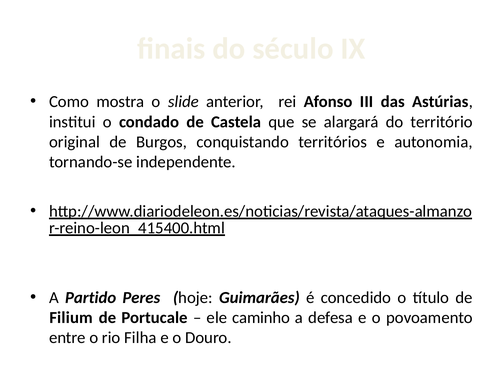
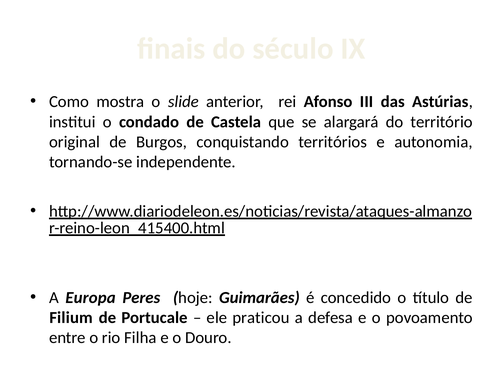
Partido: Partido -> Europa (91, 298)
caminho: caminho -> praticou (261, 318)
